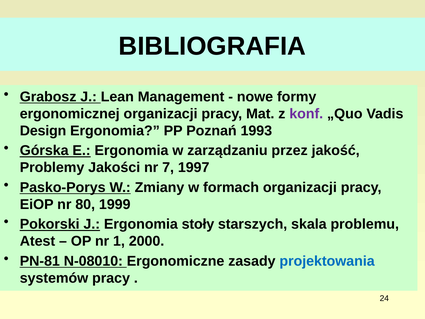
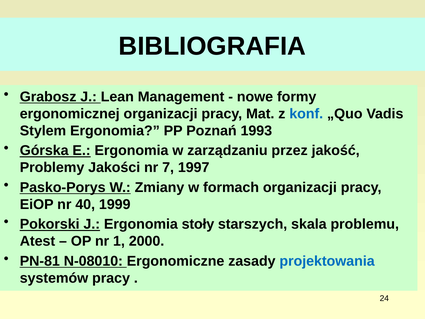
konf colour: purple -> blue (306, 114)
Design: Design -> Stylem (43, 131)
80: 80 -> 40 (85, 204)
